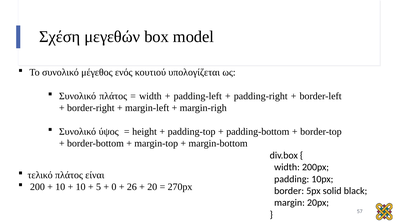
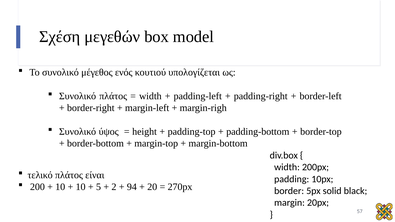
0: 0 -> 2 (114, 187)
26: 26 -> 94 (132, 187)
